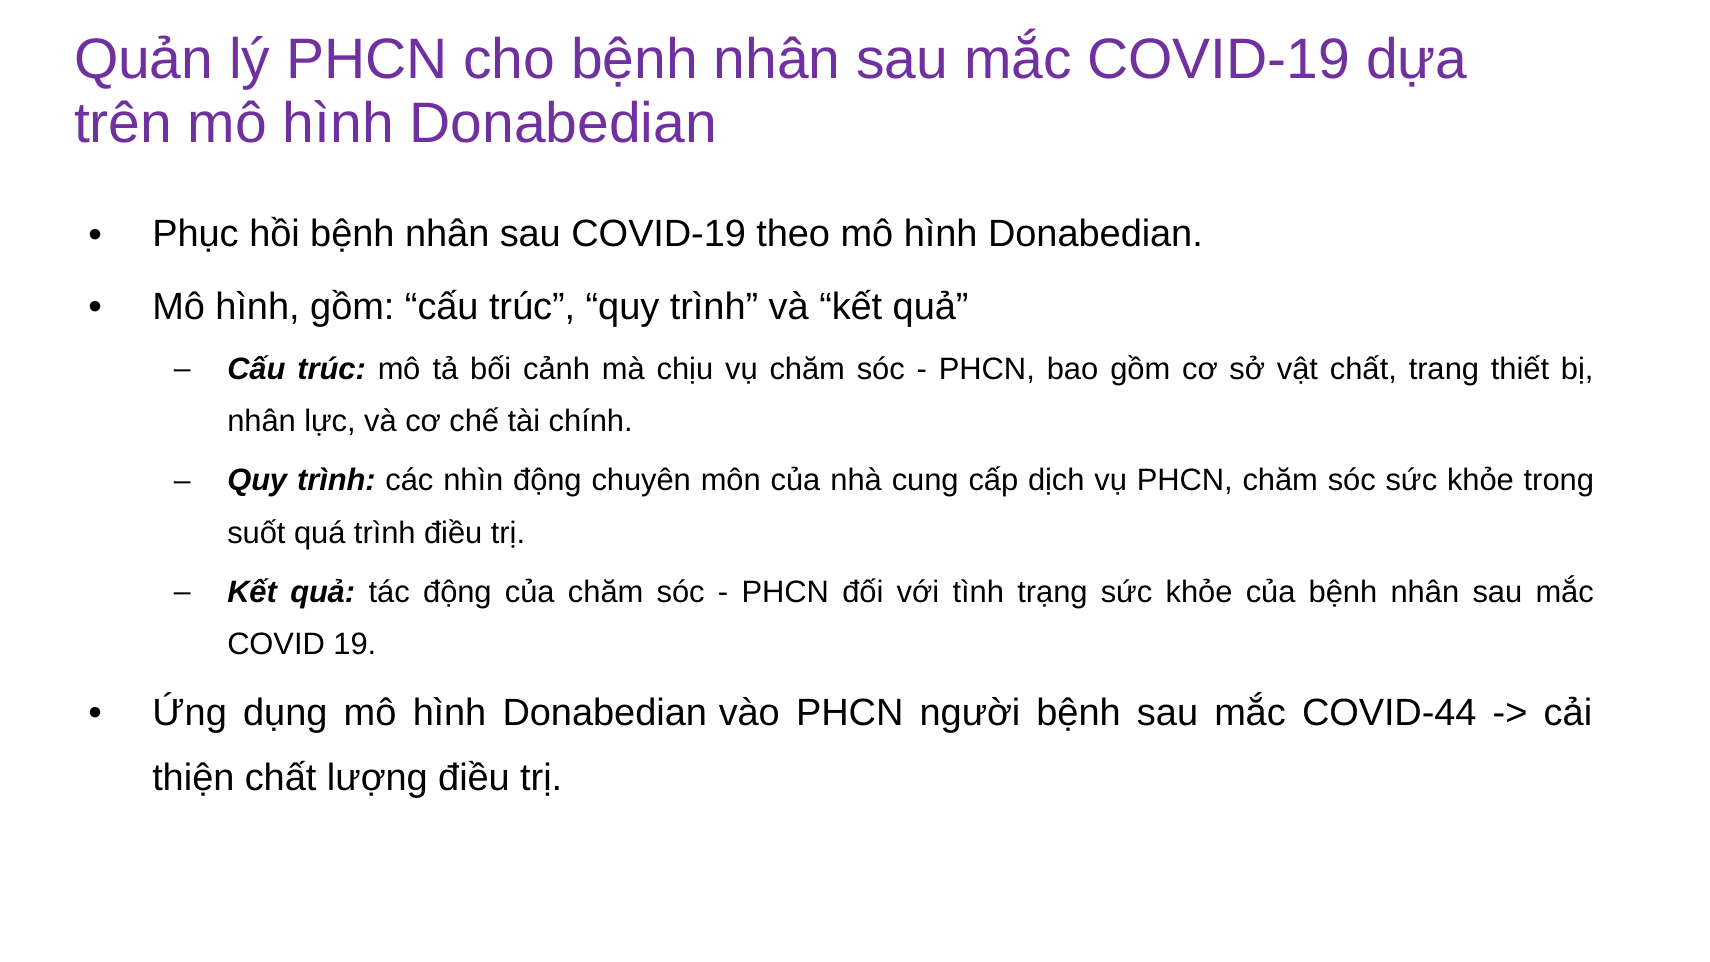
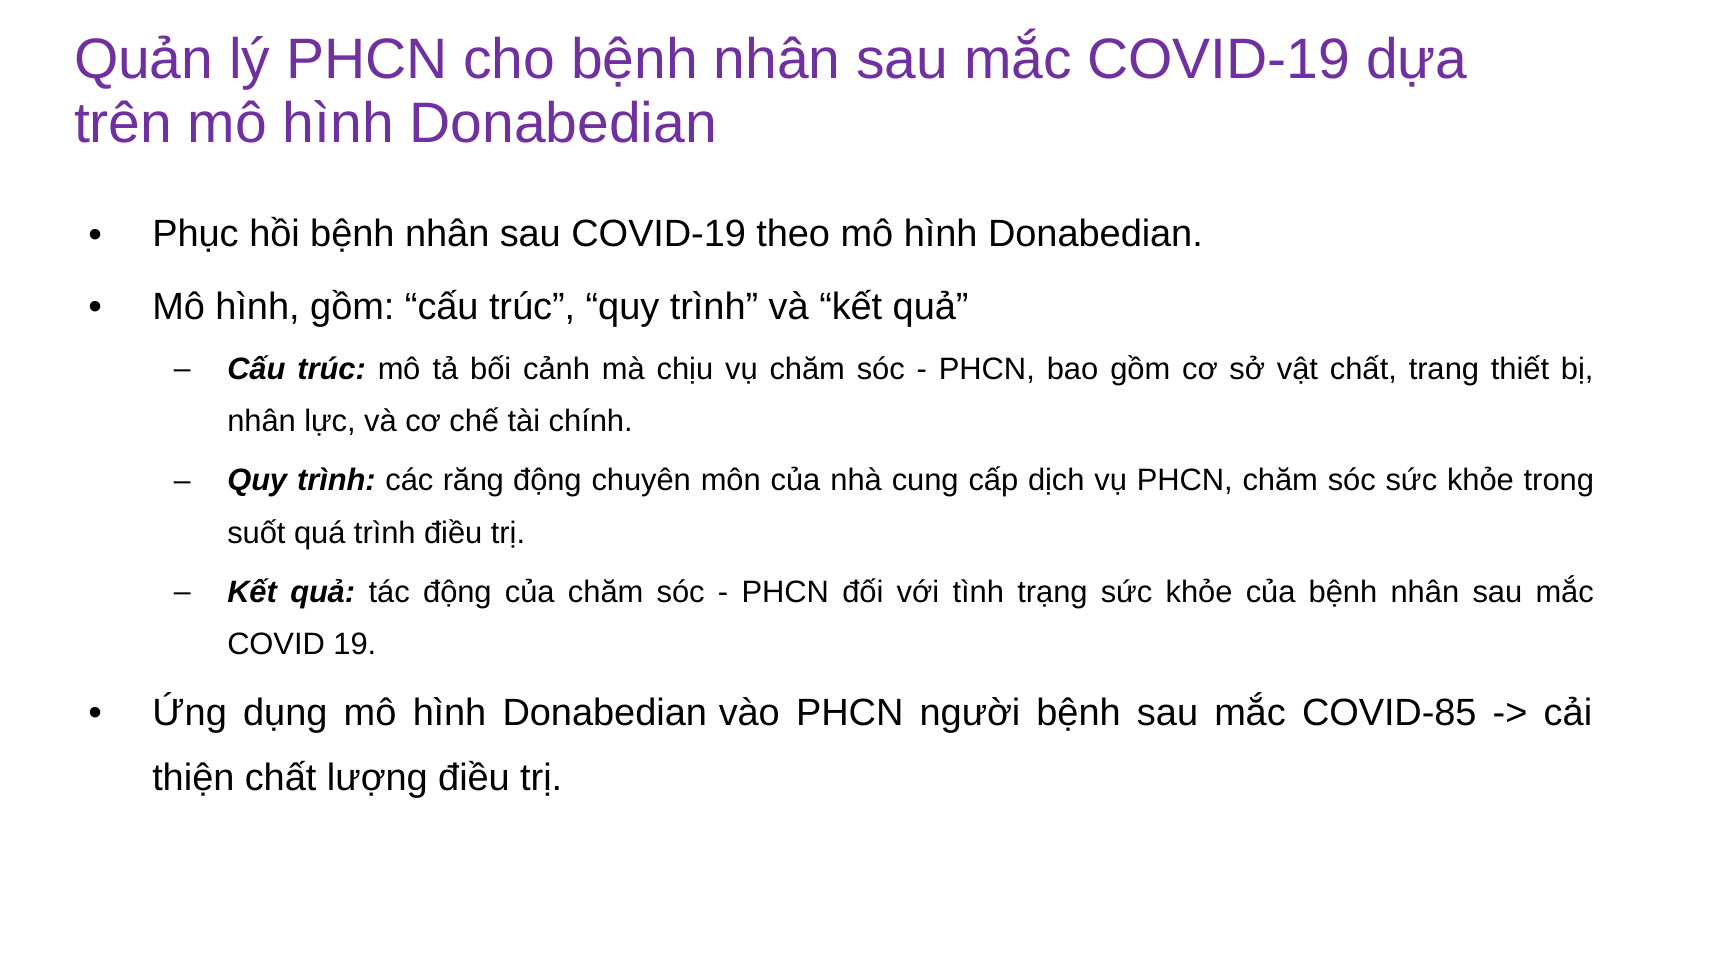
nhìn: nhìn -> răng (473, 480)
COVID-44: COVID-44 -> COVID-85 (1389, 713)
